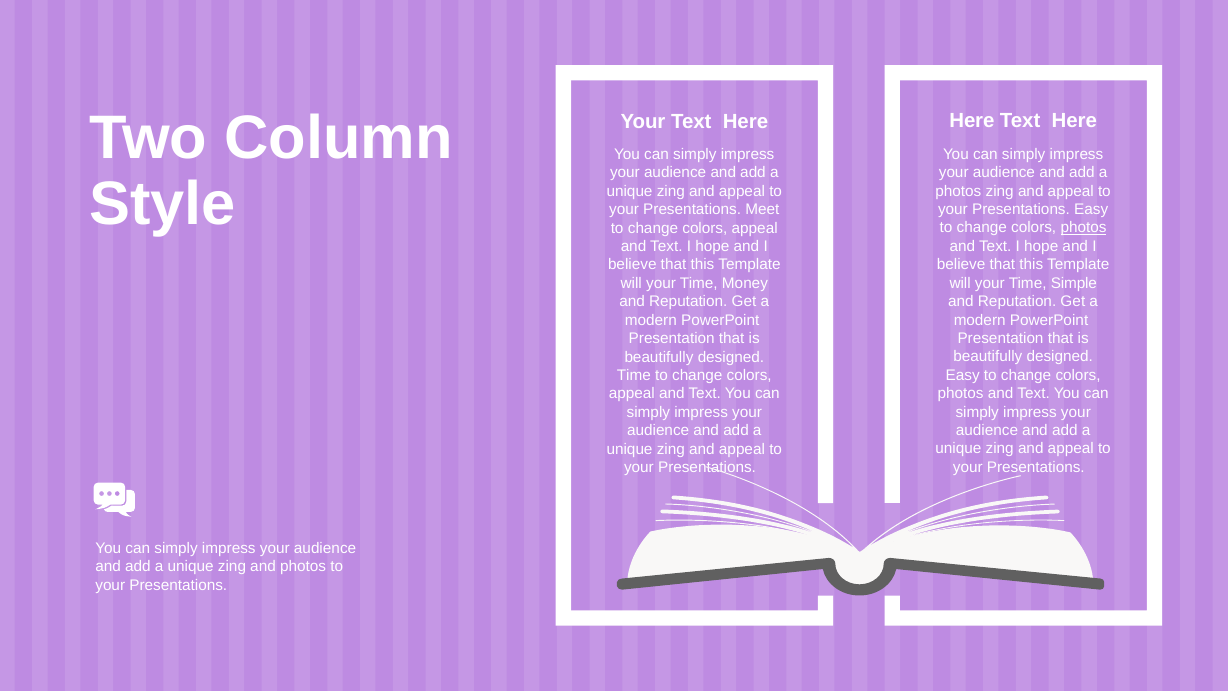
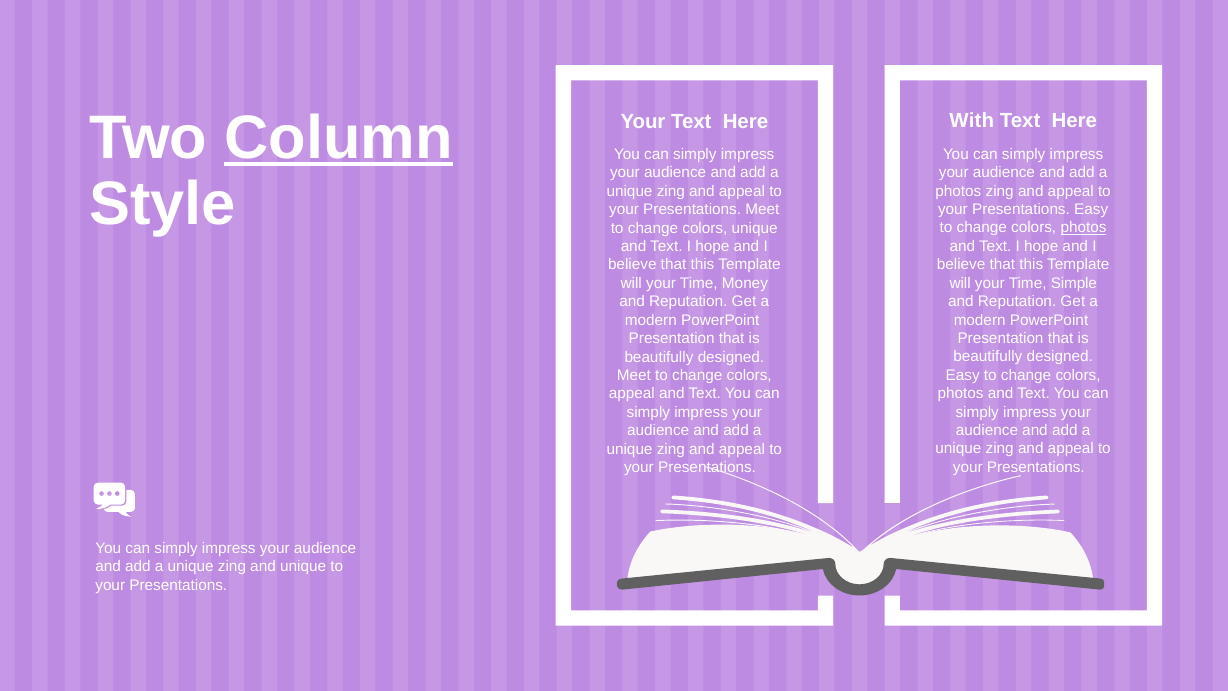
Column underline: none -> present (338, 138)
Here: Here -> With (972, 121)
appeal: appeal -> unique (755, 228)
Time: Time -> Meet (634, 375)
and photos: photos -> unique (303, 567)
